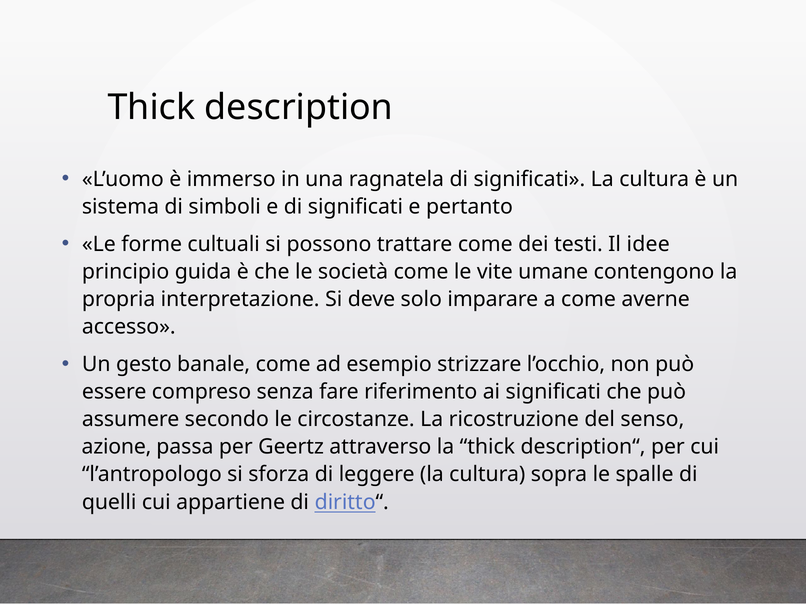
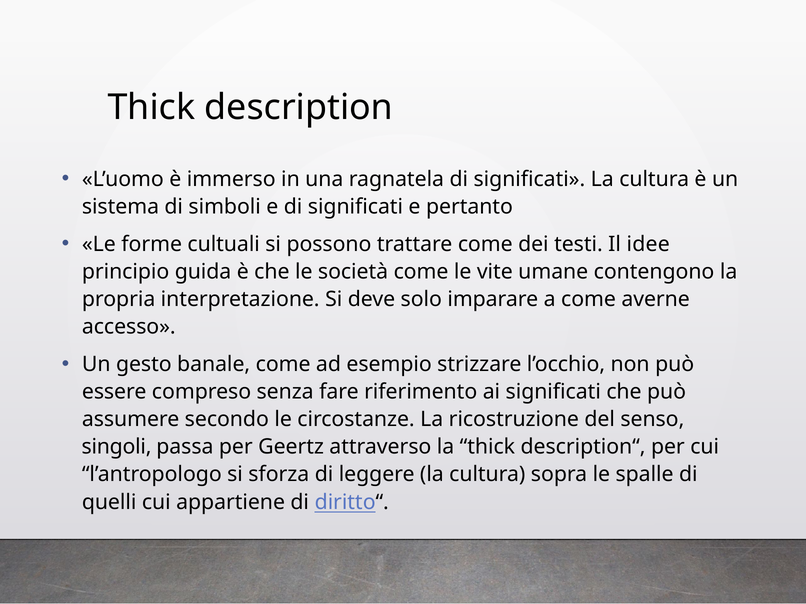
azione: azione -> singoli (116, 447)
